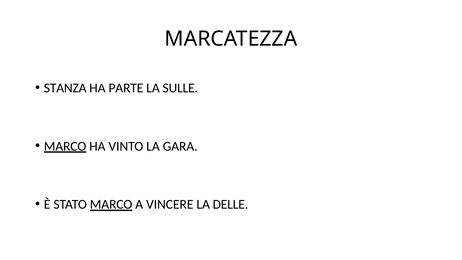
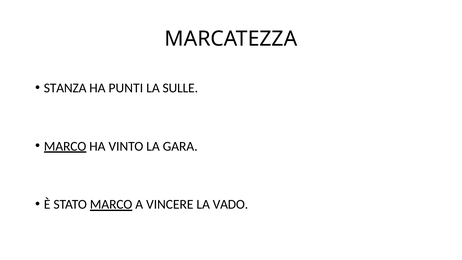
PARTE: PARTE -> PUNTI (126, 88)
DELLE: DELLE -> VADO (230, 204)
